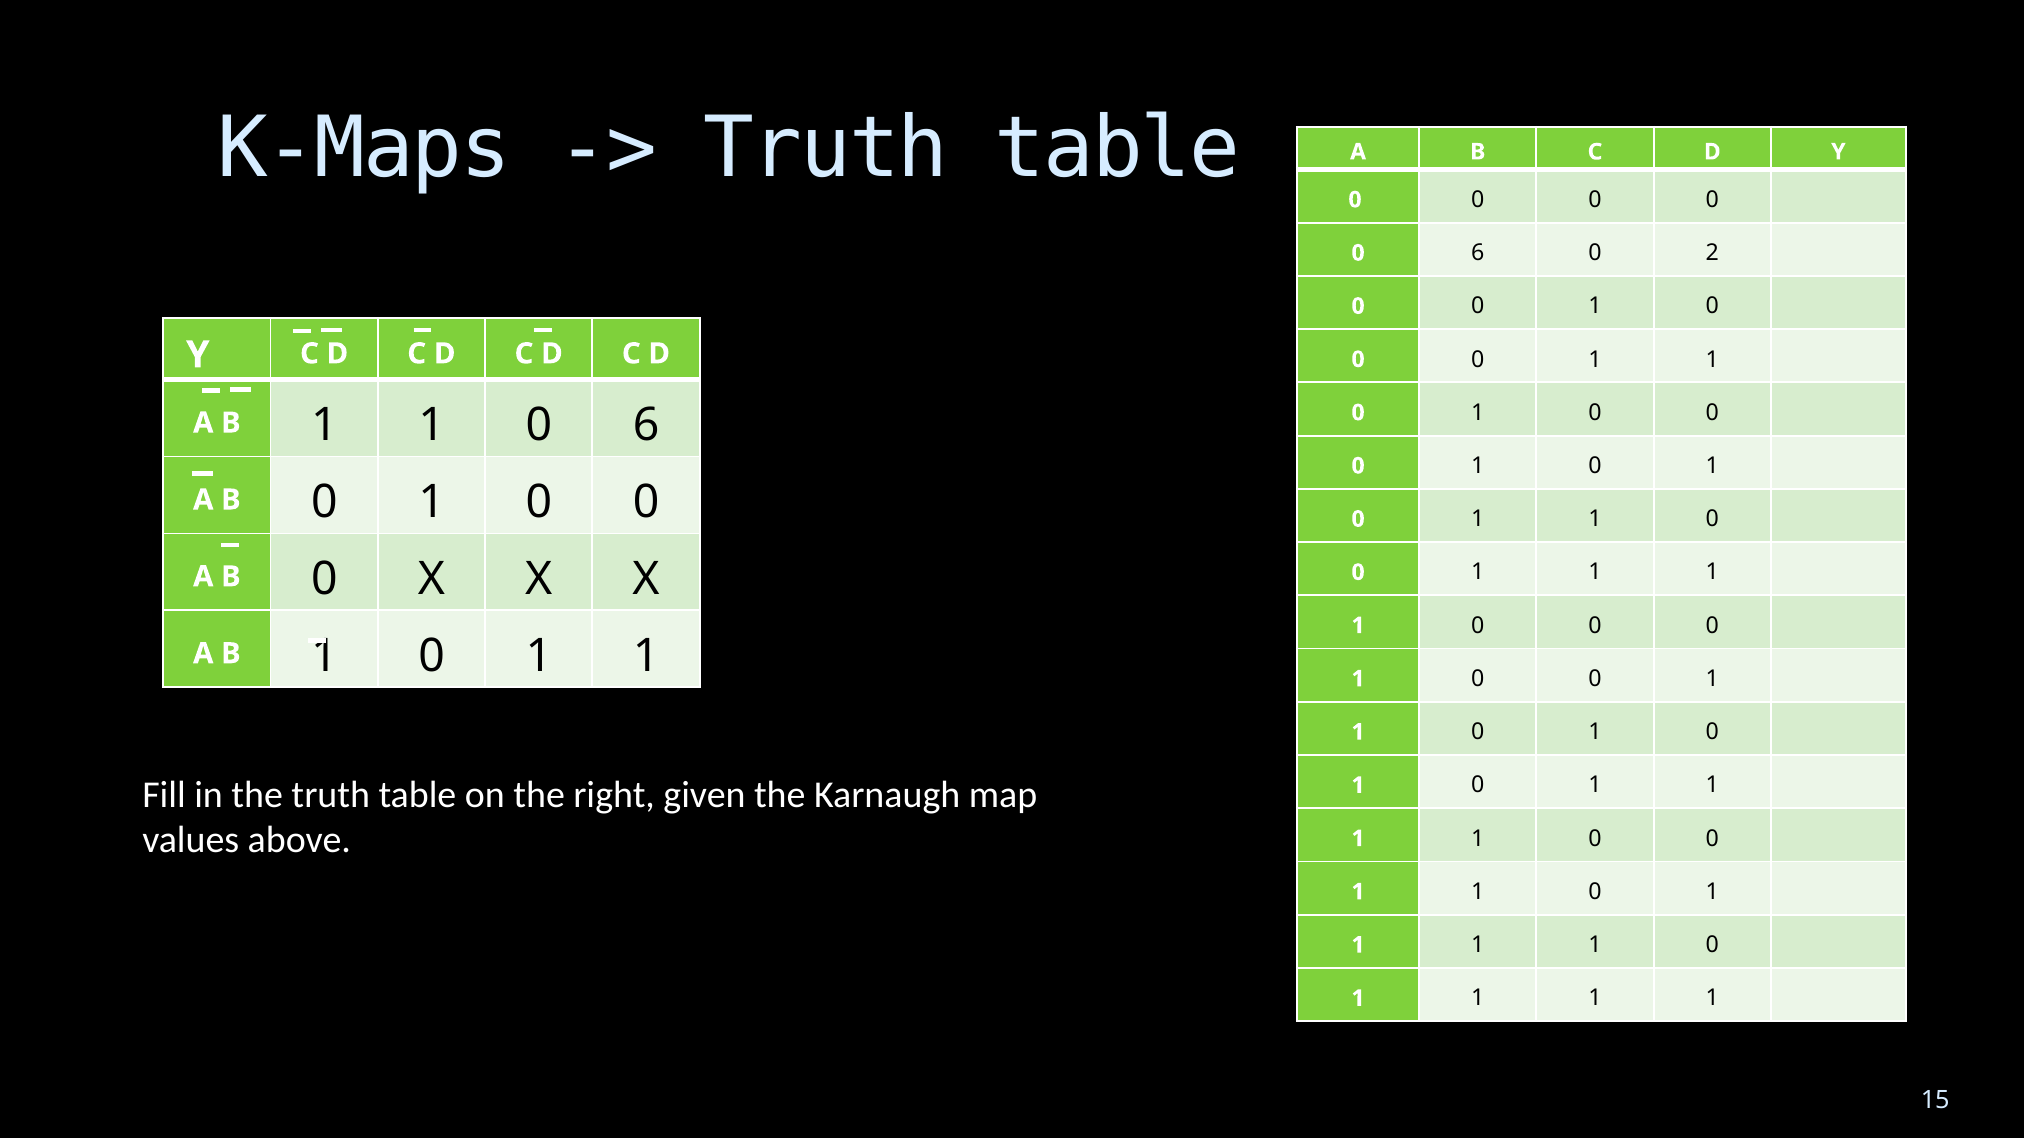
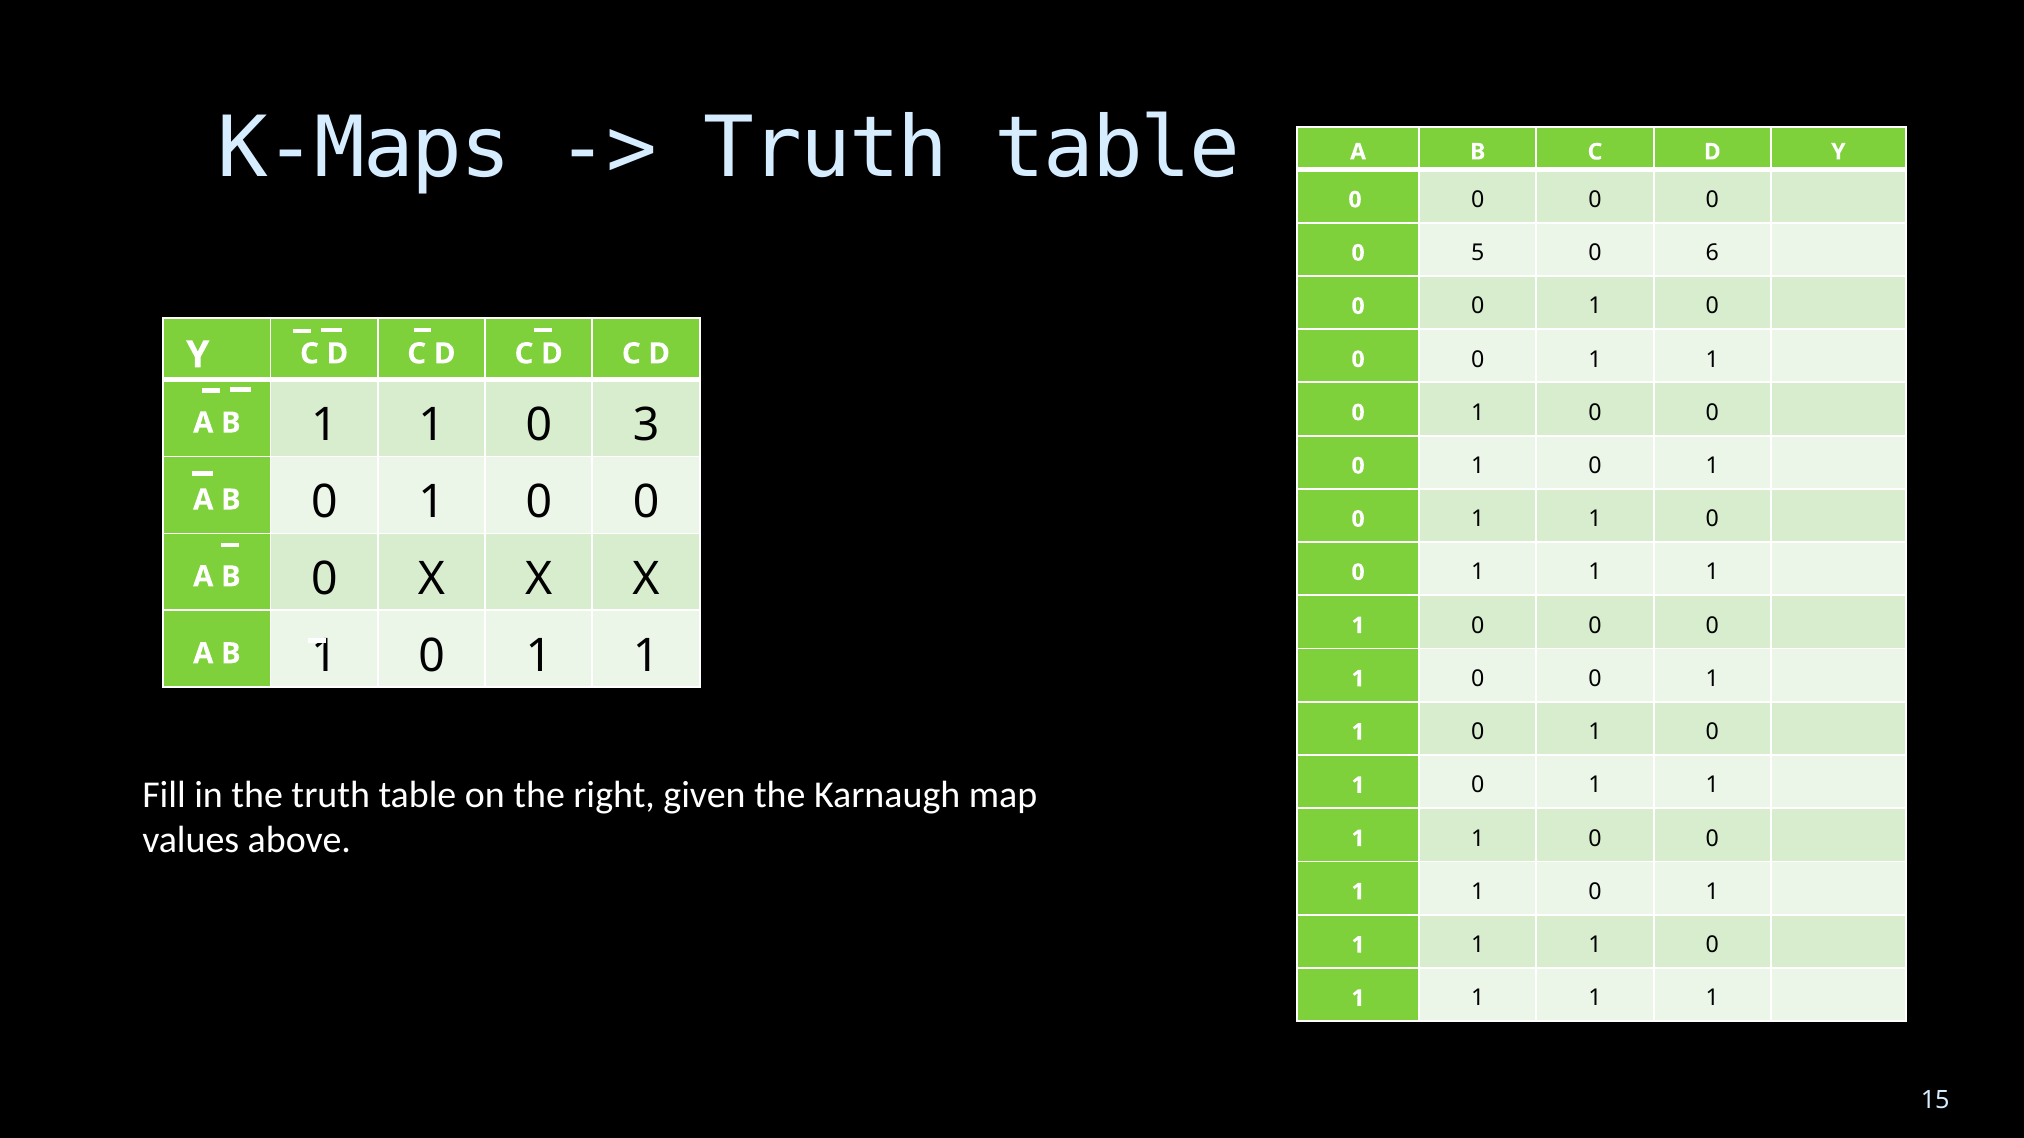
6: 6 -> 5 (1478, 253)
2: 2 -> 6 (1712, 253)
1 0 6: 6 -> 3 (646, 426)
